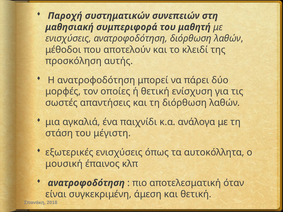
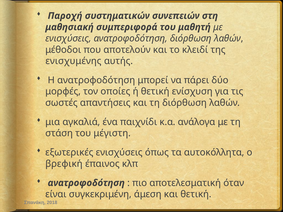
προσκόληση: προσκόληση -> ενισχυμένης (73, 61)
μουσική: μουσική -> βρεφική (64, 164)
